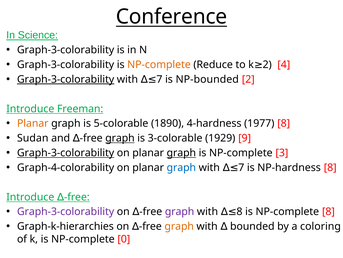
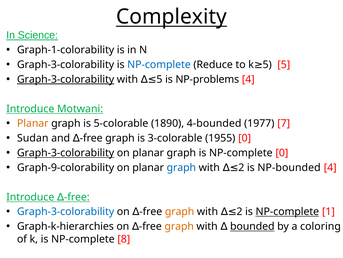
Conference: Conference -> Complexity (171, 17)
Graph-3-colorability: Graph-3-colorability -> Graph-1-colorability (66, 50)
NP-complete colour: orange -> blue (159, 65)
k 2: 2 -> 5 (267, 65)
4: 4 -> 5 (284, 65)
7: 7 -> 5 (159, 79)
NP-bounded: NP-bounded -> NP-problems (207, 79)
2: 2 -> 4 (248, 79)
Freeman: Freeman -> Motwani (80, 109)
4-hardness: 4-hardness -> 4-bounded (214, 123)
1977 8: 8 -> 7 (284, 123)
graph underline: present -> none (120, 138)
1929: 1929 -> 1955 (220, 138)
9: 9 -> 0 (245, 138)
graph underline: present -> none (181, 152)
NP-complete 3: 3 -> 0 (282, 152)
Graph-4-colorability: Graph-4-colorability -> Graph-9-colorability (66, 167)
7: 7 -> 2 (241, 167)
NP-hardness: NP-hardness -> NP-bounded (289, 167)
8: 8 -> 4 (330, 167)
Graph-3-colorability colour: purple -> blue (66, 211)
graph colour: purple -> orange (180, 211)
8: 8 -> 2 (239, 211)
NP-complete underline: none -> present (287, 211)
8: 8 -> 1 (328, 211)
bounded underline: none -> present (252, 226)
0: 0 -> 8 (124, 238)
